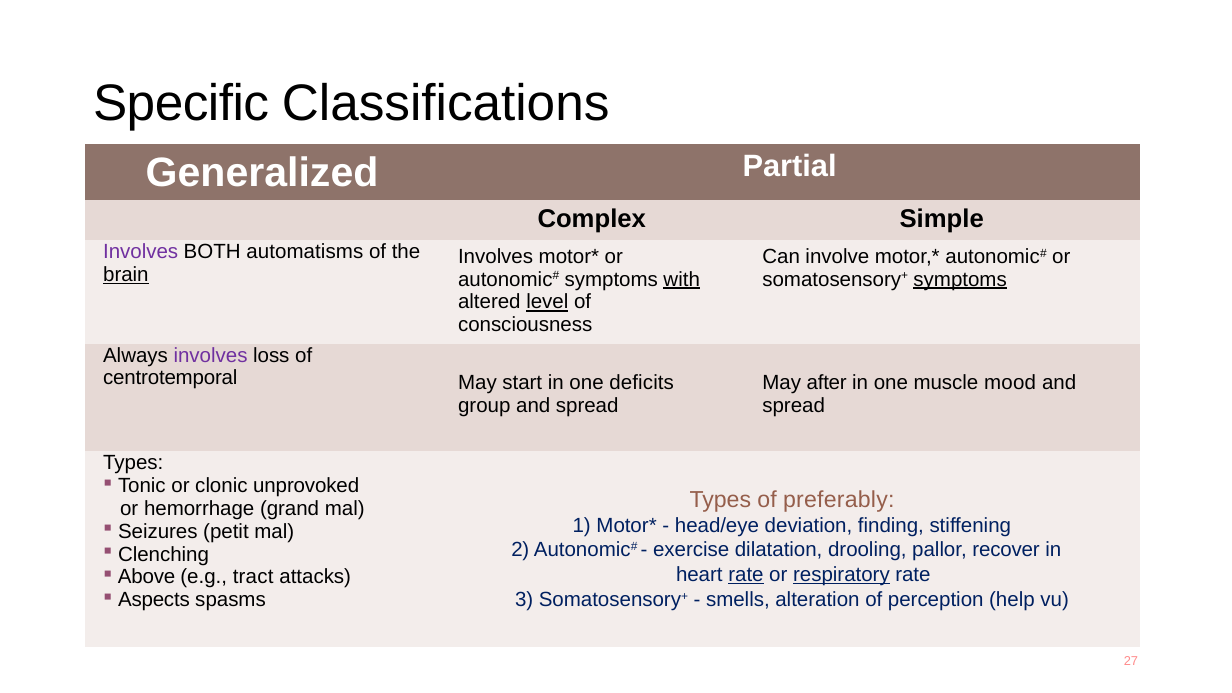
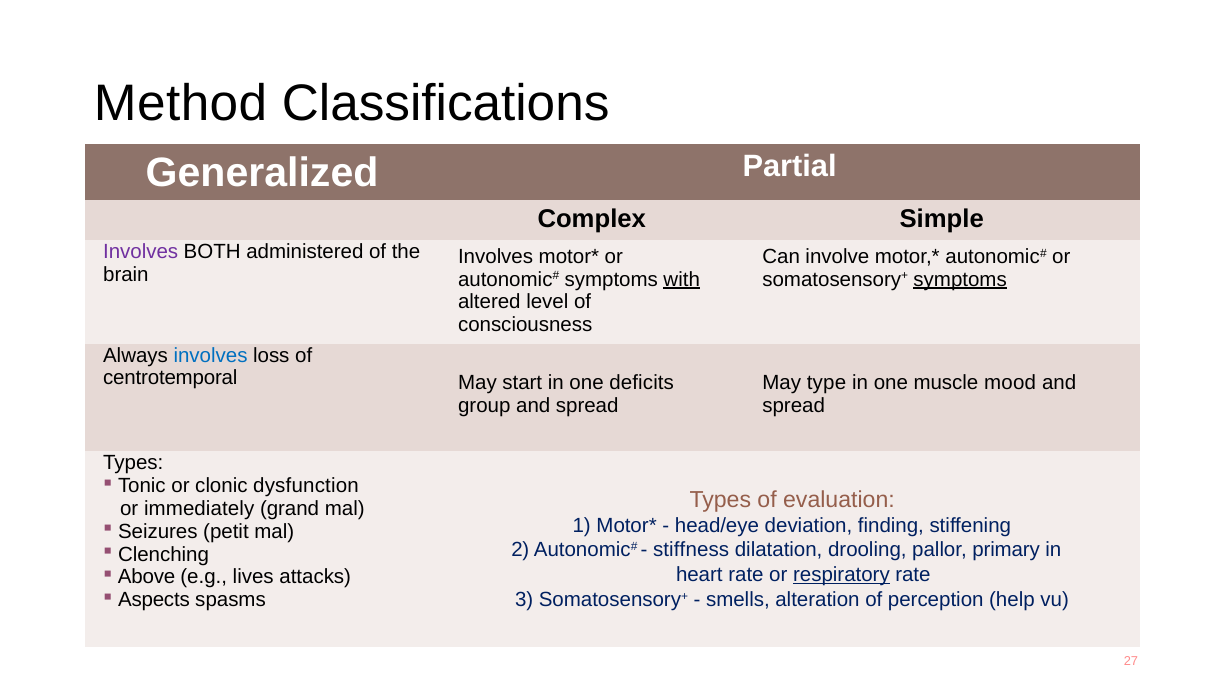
Specific: Specific -> Method (181, 104)
automatisms: automatisms -> administered (305, 252)
brain underline: present -> none (126, 275)
level underline: present -> none (547, 302)
involves colour: purple -> blue (211, 355)
after: after -> type (826, 383)
unprovoked: unprovoked -> dysfunction (306, 486)
preferably: preferably -> evaluation (839, 500)
hemorrhage: hemorrhage -> immediately (199, 509)
exercise: exercise -> stiffness (691, 550)
recover: recover -> primary (1006, 550)
rate underline: present -> none (746, 575)
tract: tract -> lives (253, 577)
